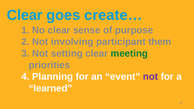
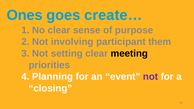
Clear: Clear -> Ones (25, 15)
meeting colour: green -> black (129, 53)
learned: learned -> closing (50, 88)
